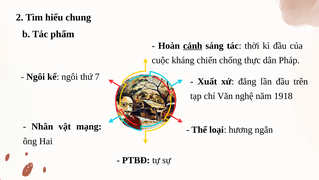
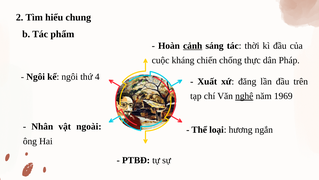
7: 7 -> 4 (97, 76)
nghệ underline: none -> present (244, 96)
1918: 1918 -> 1969 (283, 96)
mạng: mạng -> ngoài (89, 126)
